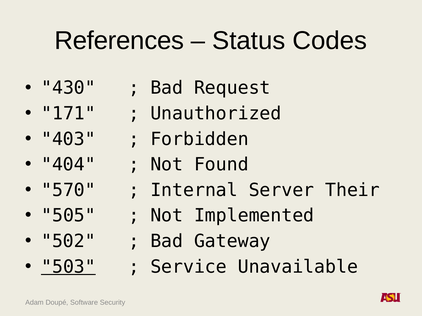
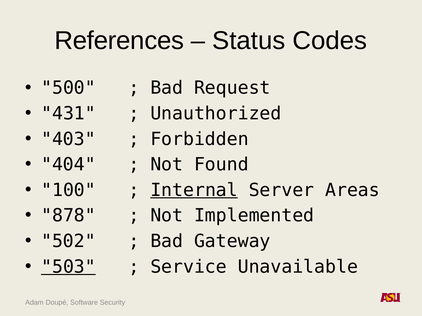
430: 430 -> 500 (68, 88)
171: 171 -> 431 (68, 114)
570: 570 -> 100 (68, 190)
Internal underline: none -> present (194, 190)
Their: Their -> Areas (353, 190)
505: 505 -> 878 (68, 216)
